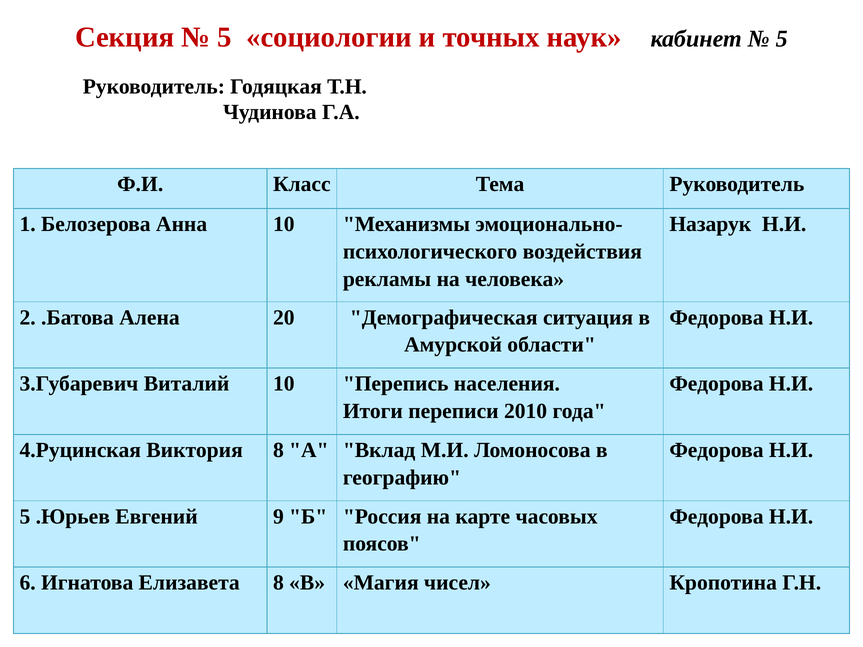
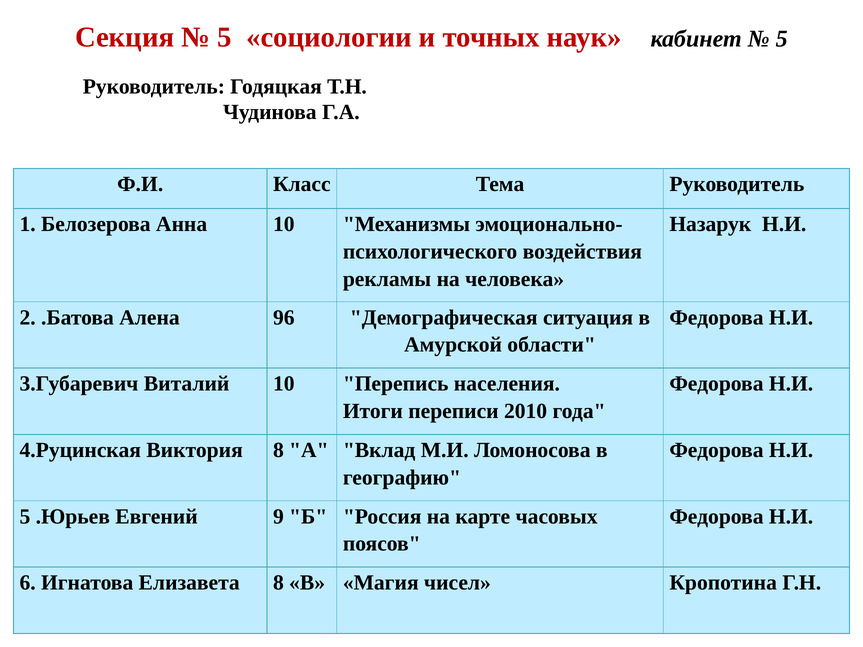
20: 20 -> 96 (284, 318)
